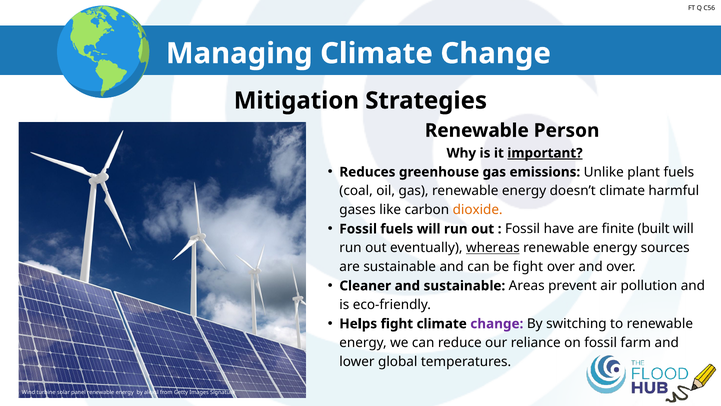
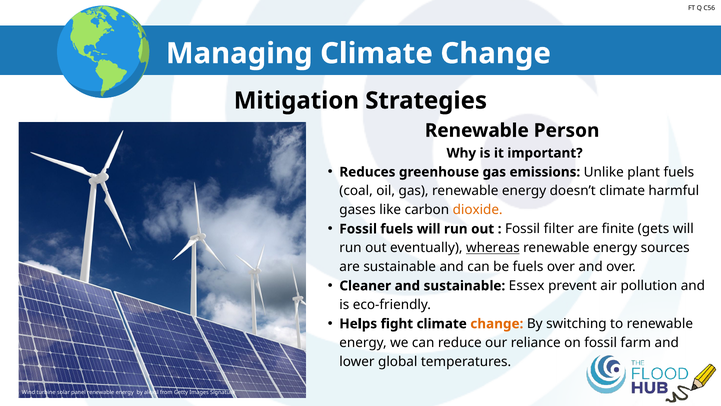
important underline: present -> none (545, 153)
have: have -> filter (559, 229)
built: built -> gets (653, 229)
be fight: fight -> fuels (528, 267)
Areas: Areas -> Essex (527, 286)
change colour: purple -> orange (497, 323)
